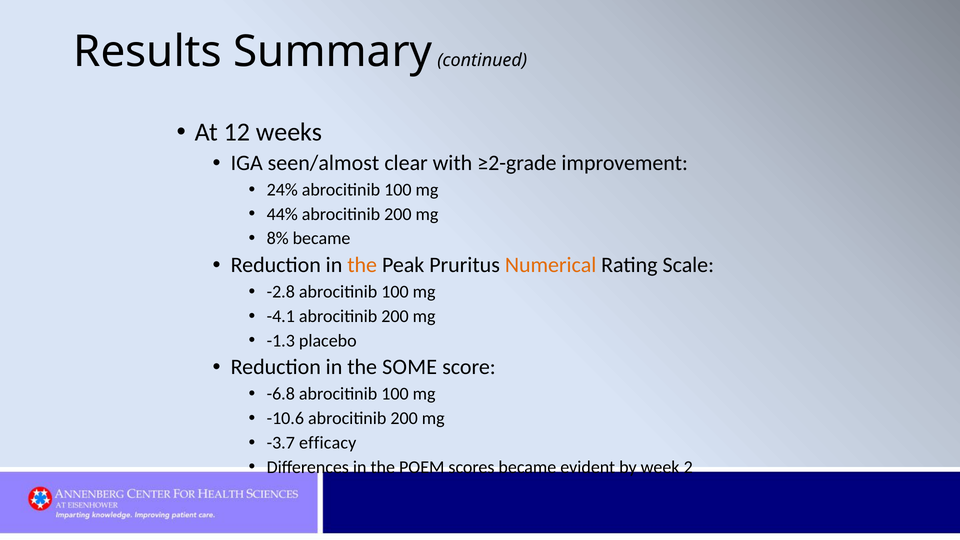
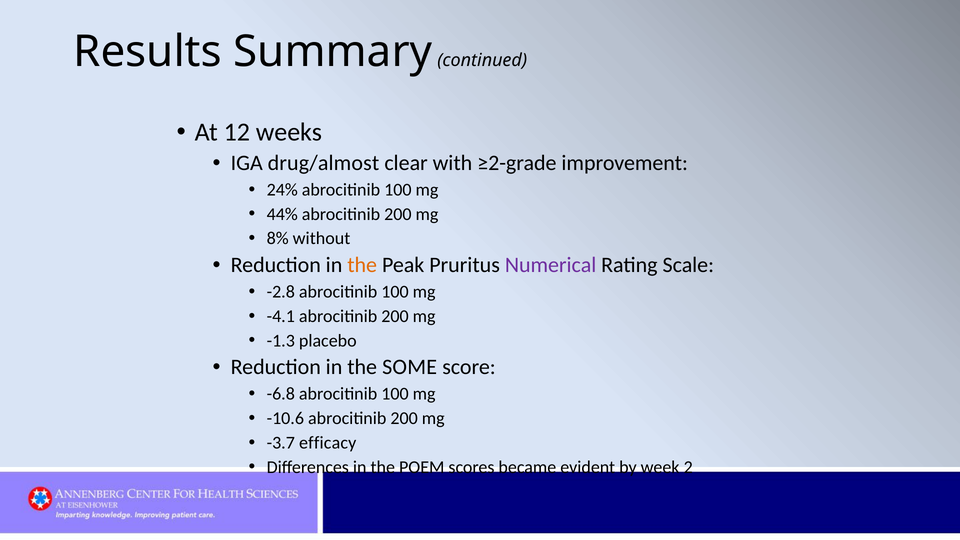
seen/almost: seen/almost -> drug/almost (323, 163)
8% became: became -> without (322, 239)
Numerical colour: orange -> purple (551, 265)
